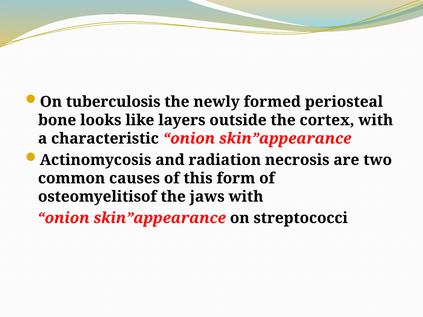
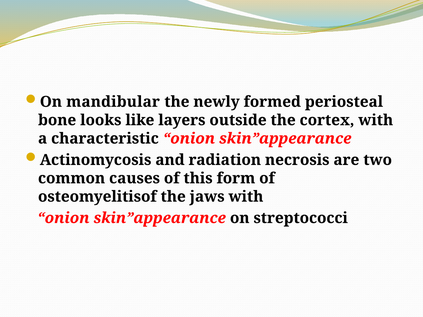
tuberculosis: tuberculosis -> mandibular (113, 102)
